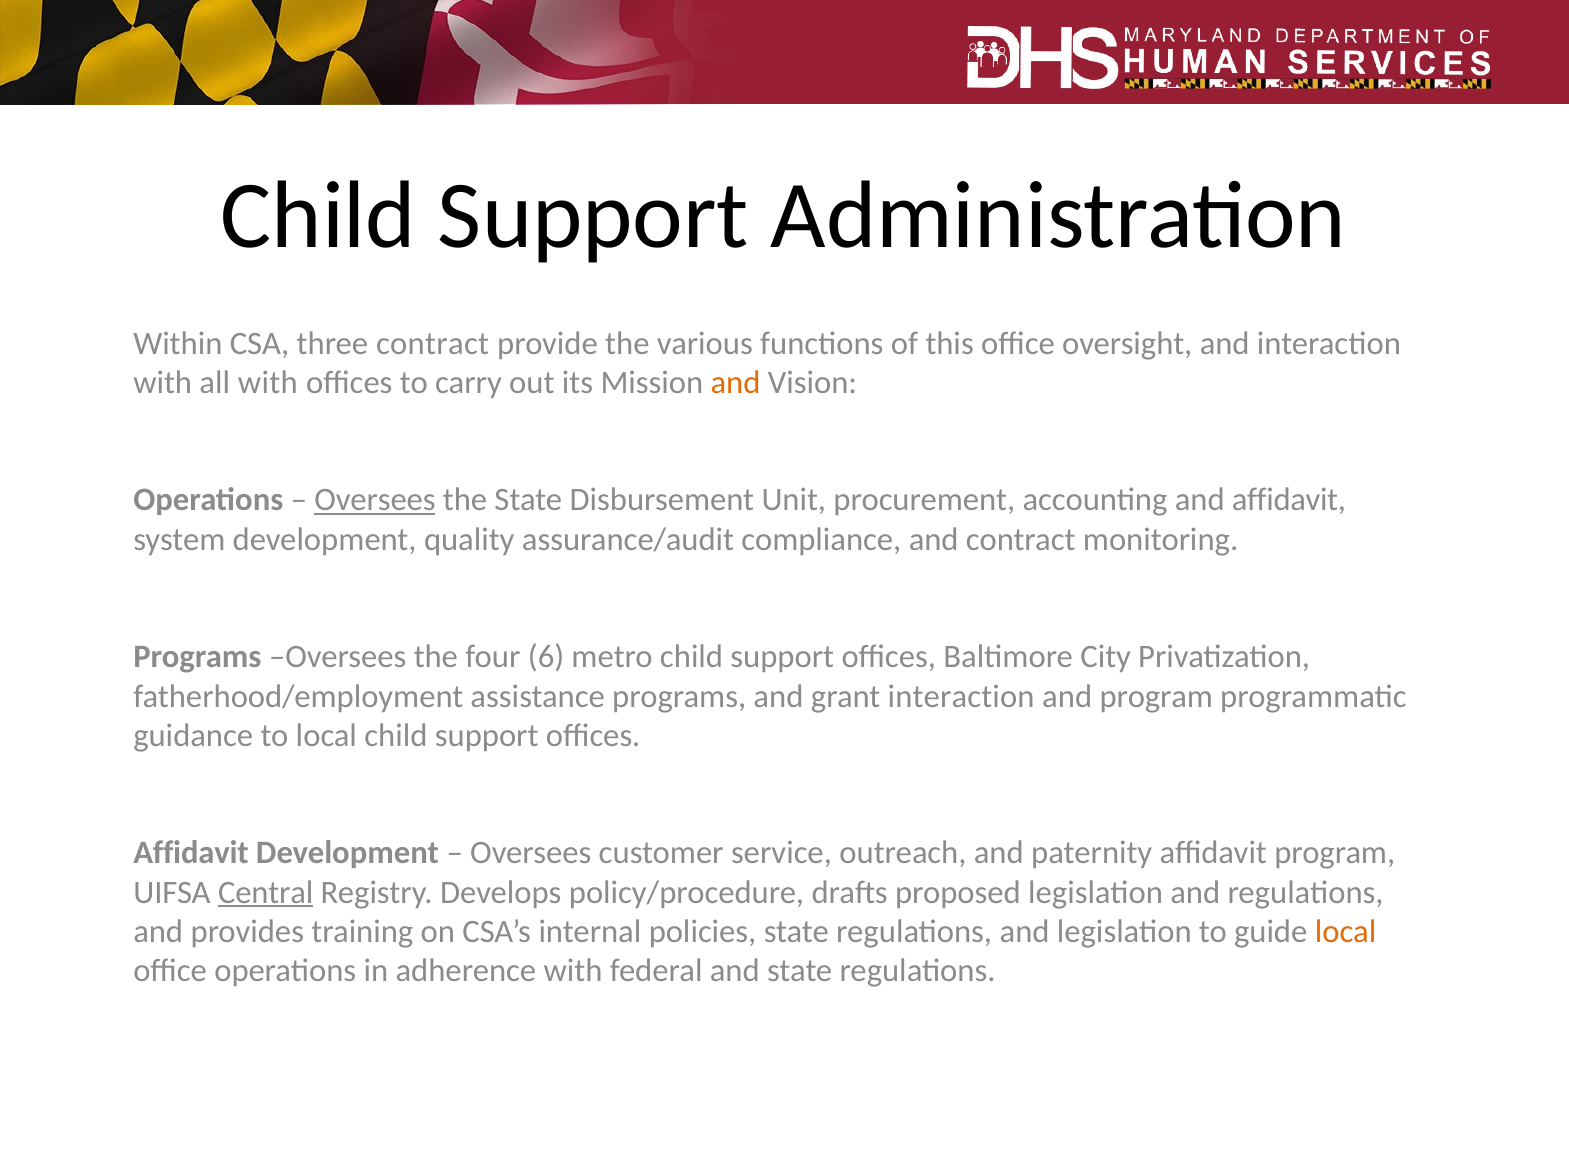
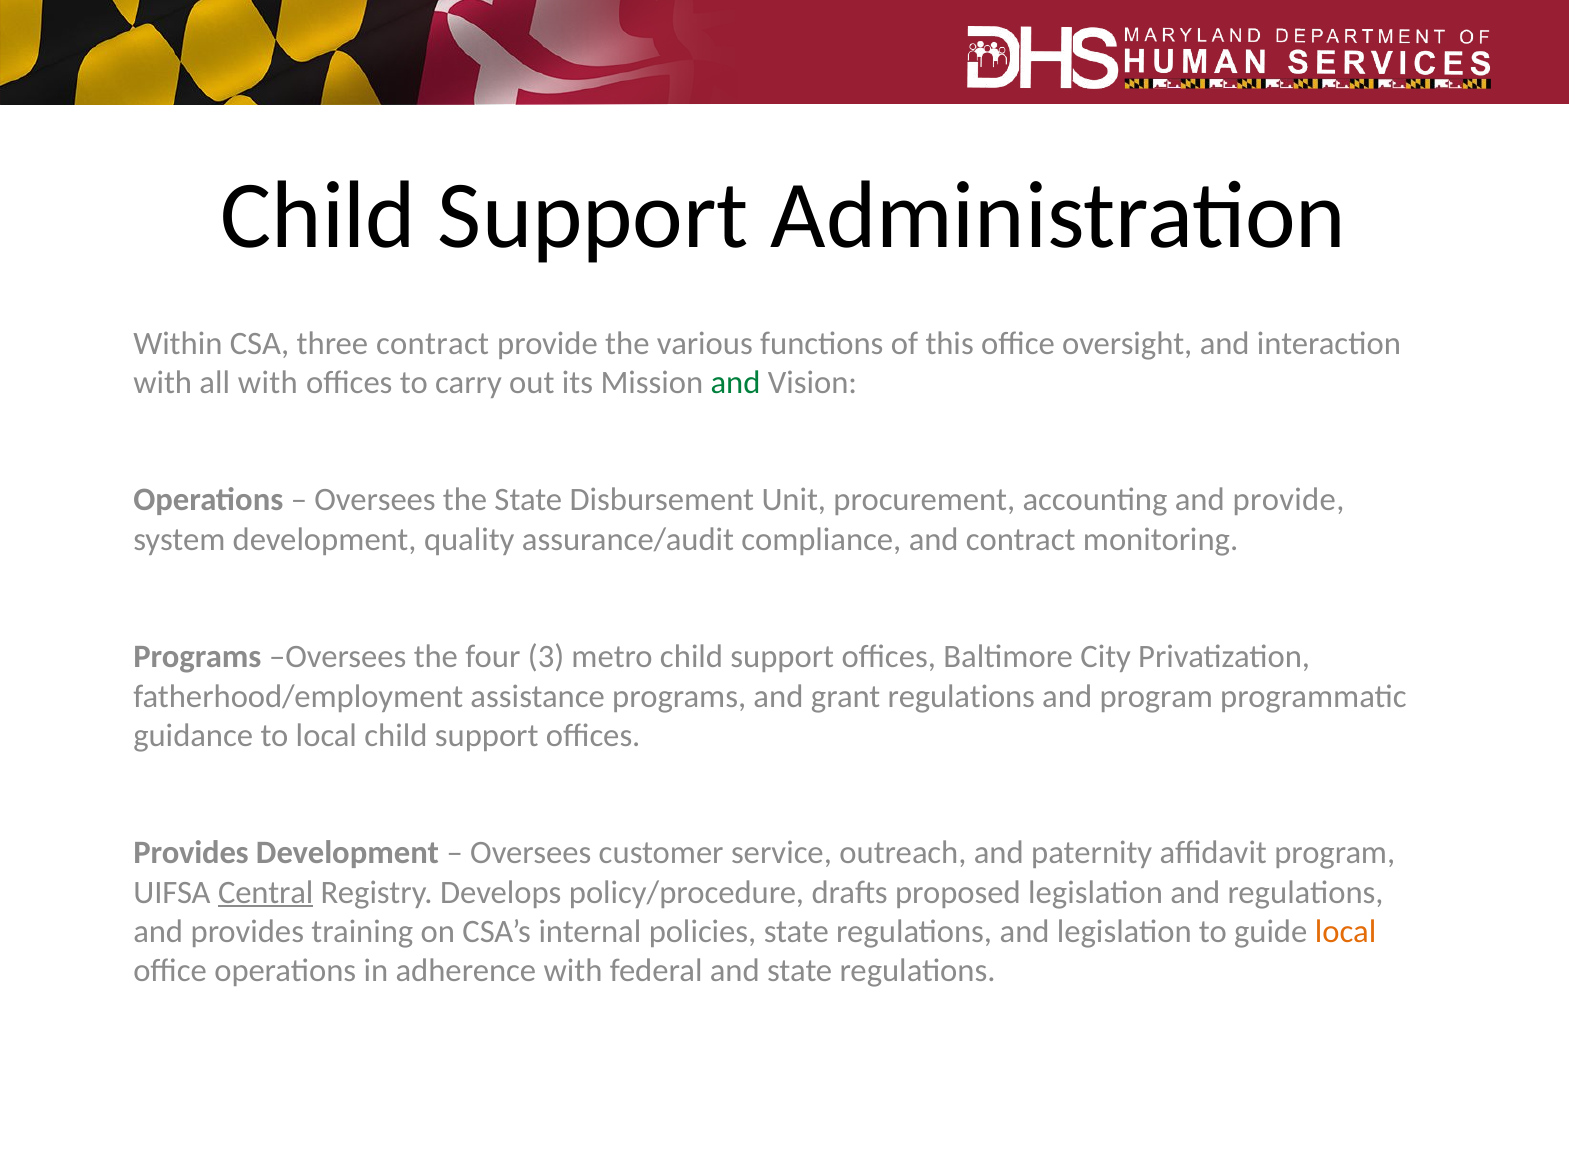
and colour: orange -> green (736, 383)
Oversees underline: present -> none (375, 501)
and affidavit: affidavit -> provide (1289, 501)
6: 6 -> 3 (546, 657)
grant interaction: interaction -> regulations (961, 697)
Affidavit: Affidavit -> Provides (191, 854)
